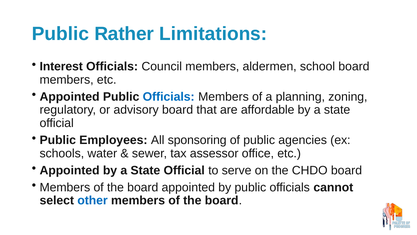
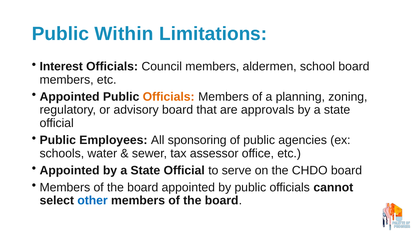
Rather: Rather -> Within (124, 34)
Officials colour: blue -> orange (169, 97)
affordable: affordable -> approvals (268, 110)
